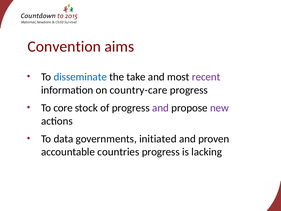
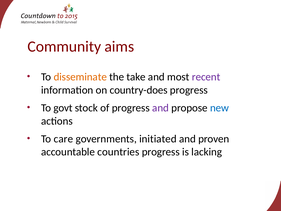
Convention: Convention -> Community (64, 47)
disseminate colour: blue -> orange (80, 77)
country-care: country-care -> country-does (139, 90)
core: core -> govt (63, 108)
new colour: purple -> blue (220, 108)
data: data -> care (63, 139)
